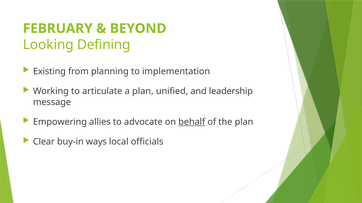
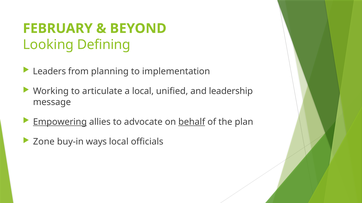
Existing: Existing -> Leaders (49, 72)
a plan: plan -> local (143, 91)
Empowering underline: none -> present (60, 122)
Clear: Clear -> Zone (44, 142)
